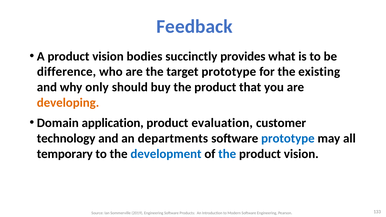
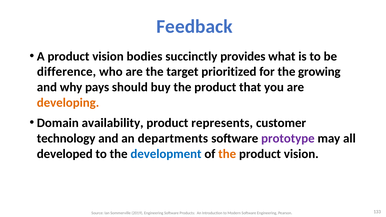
target prototype: prototype -> prioritized (229, 72)
existing: existing -> growing (319, 72)
only: only -> pays (97, 87)
application: application -> availability (113, 123)
evaluation: evaluation -> represents (222, 123)
prototype colour: blue -> purple (288, 138)
temporary: temporary -> developed (65, 154)
the colour: blue -> orange (227, 154)
